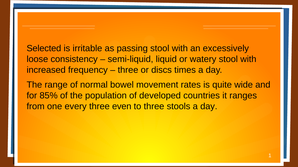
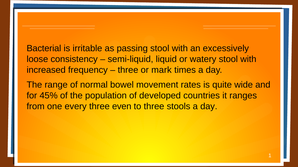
Selected: Selected -> Bacterial (44, 49)
discs: discs -> mark (161, 70)
85%: 85% -> 45% (49, 96)
